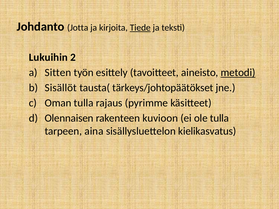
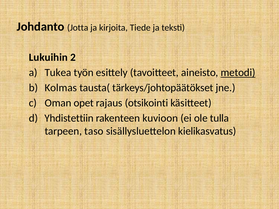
Tiede underline: present -> none (140, 28)
Sitten: Sitten -> Tukea (58, 73)
Sisällöt: Sisällöt -> Kolmas (61, 88)
Oman tulla: tulla -> opet (84, 103)
pyrimme: pyrimme -> otsikointi (147, 103)
Olennaisen: Olennaisen -> Yhdistettiin (69, 118)
aina: aina -> taso (94, 131)
